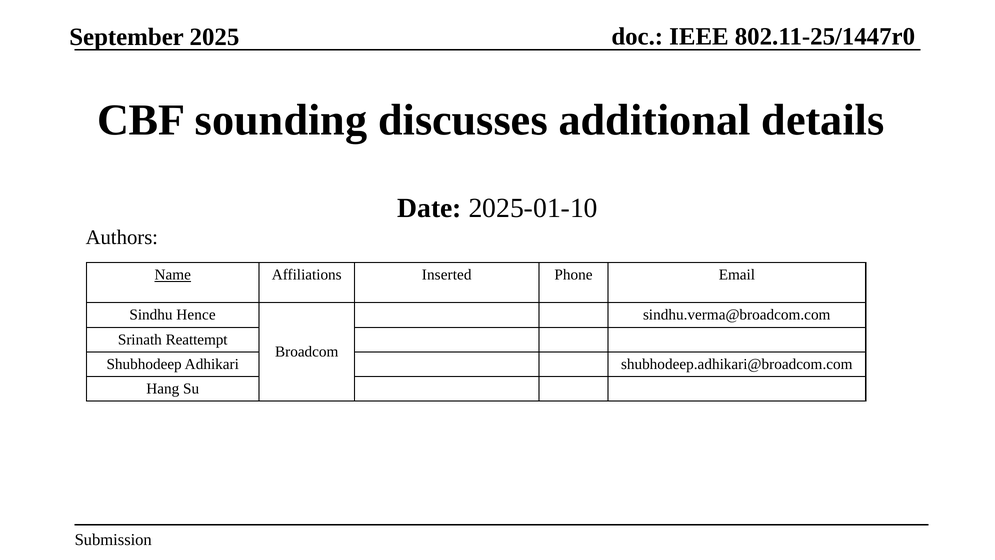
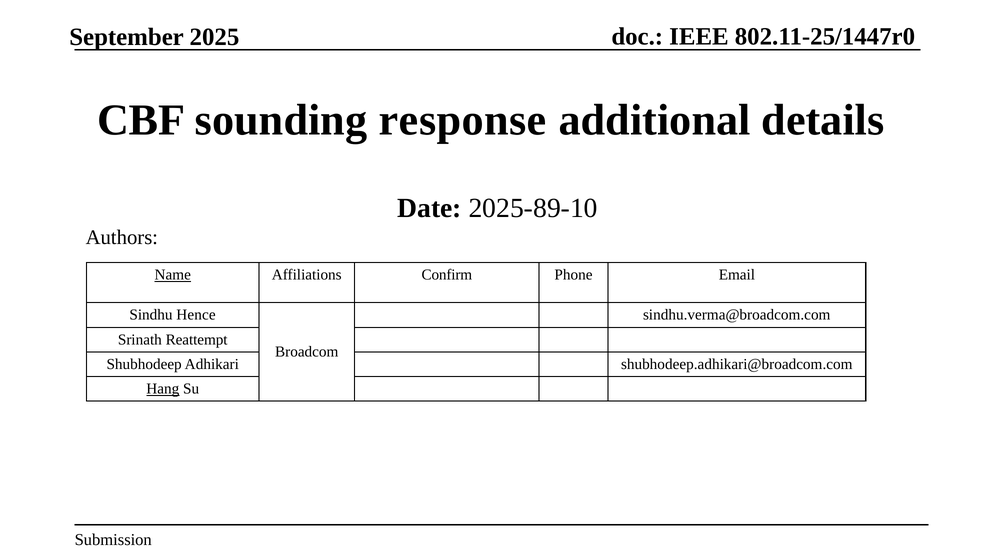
discusses: discusses -> response (463, 120)
2025-01-10: 2025-01-10 -> 2025-89-10 (533, 208)
Inserted: Inserted -> Confirm (447, 275)
Hang underline: none -> present (163, 389)
